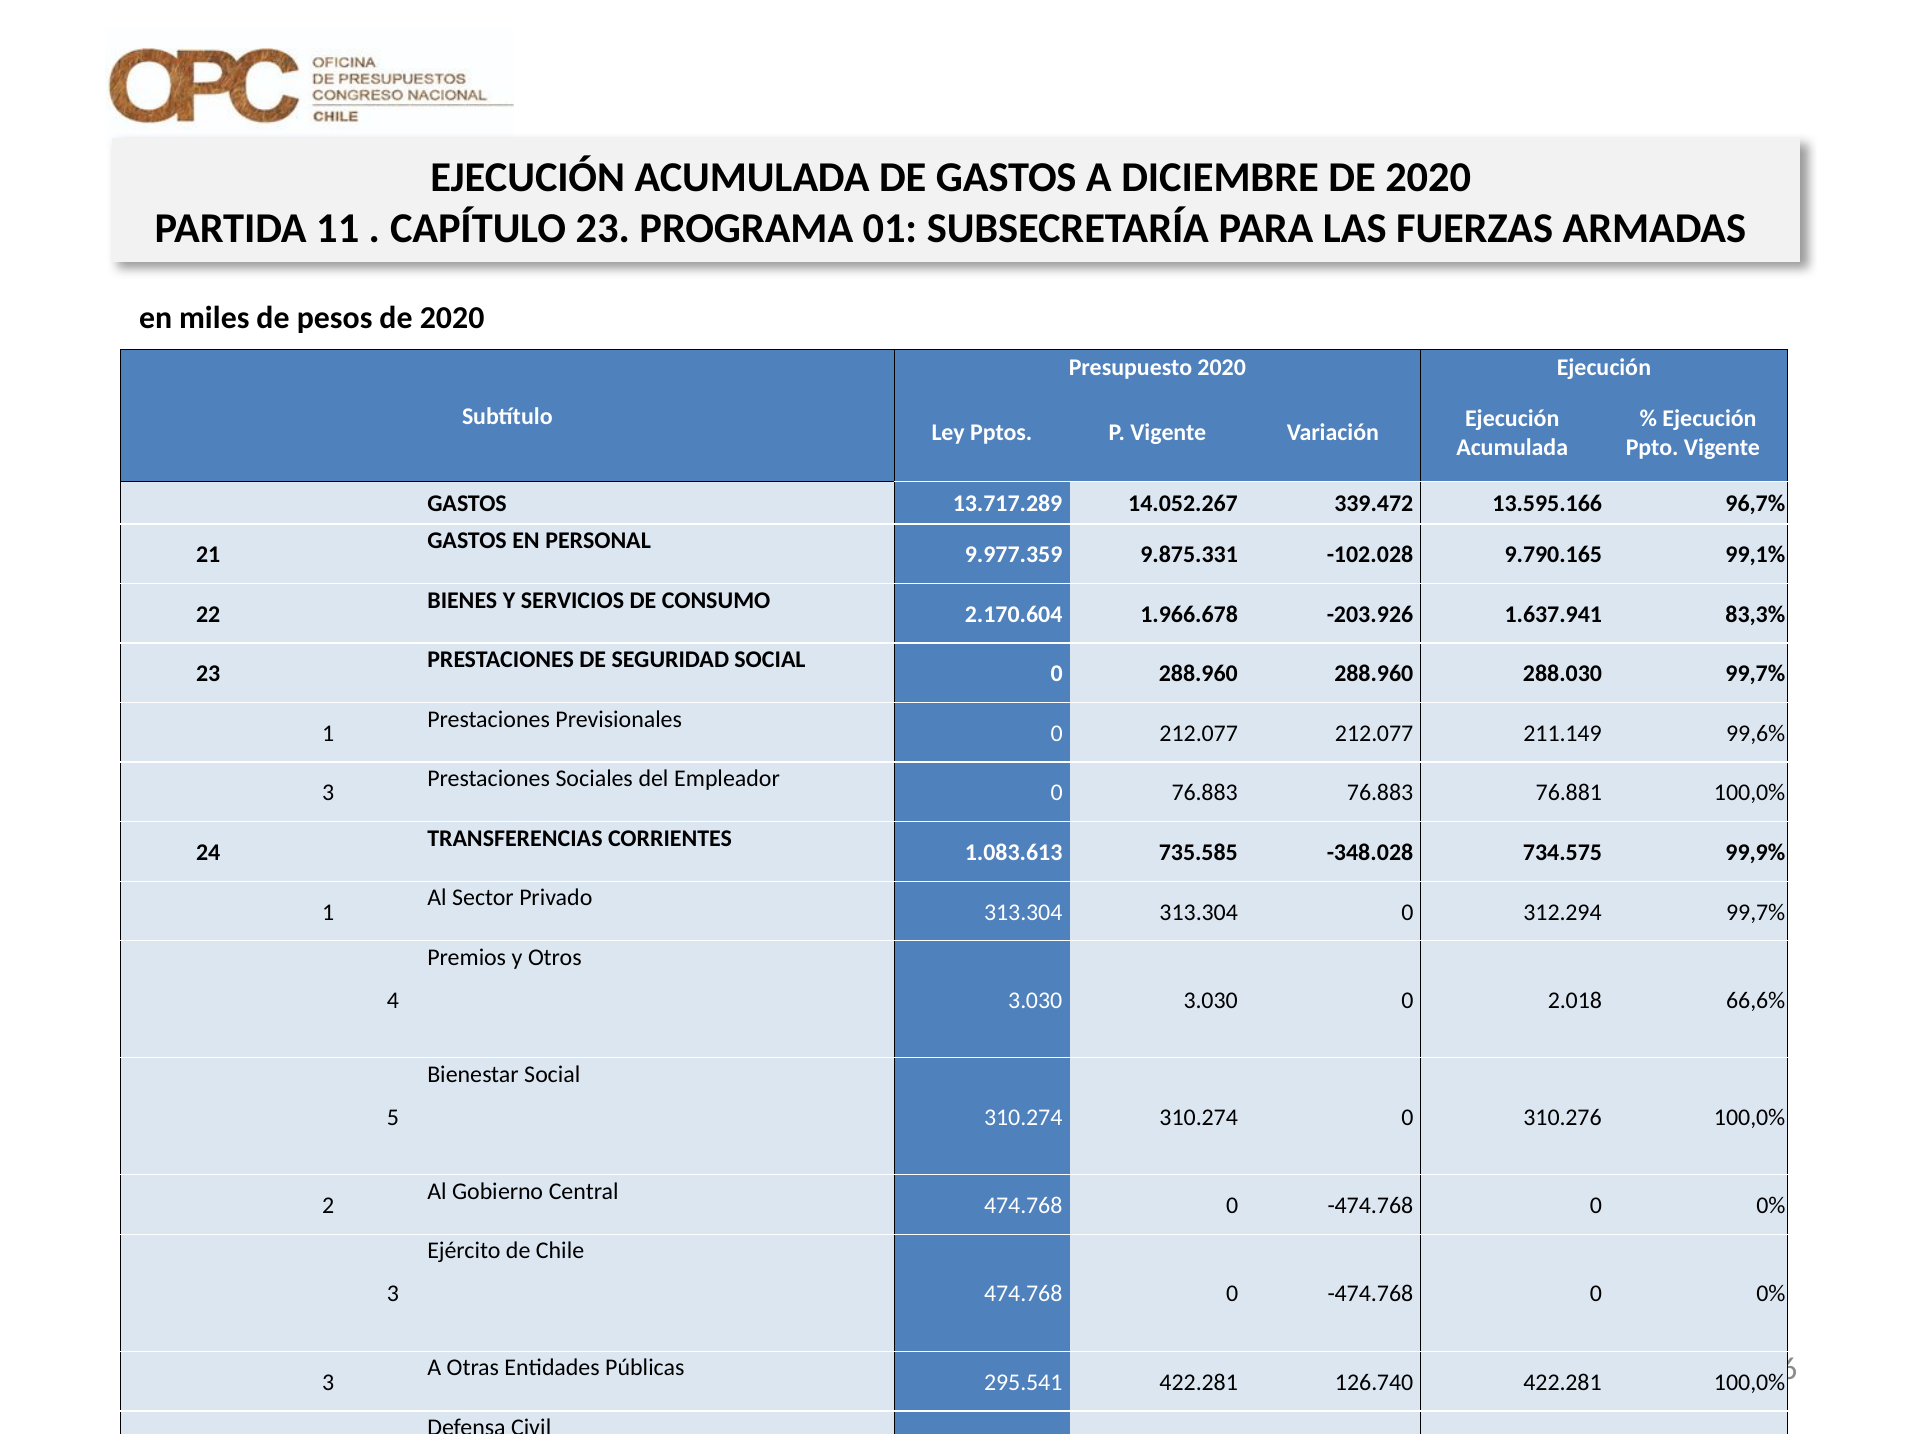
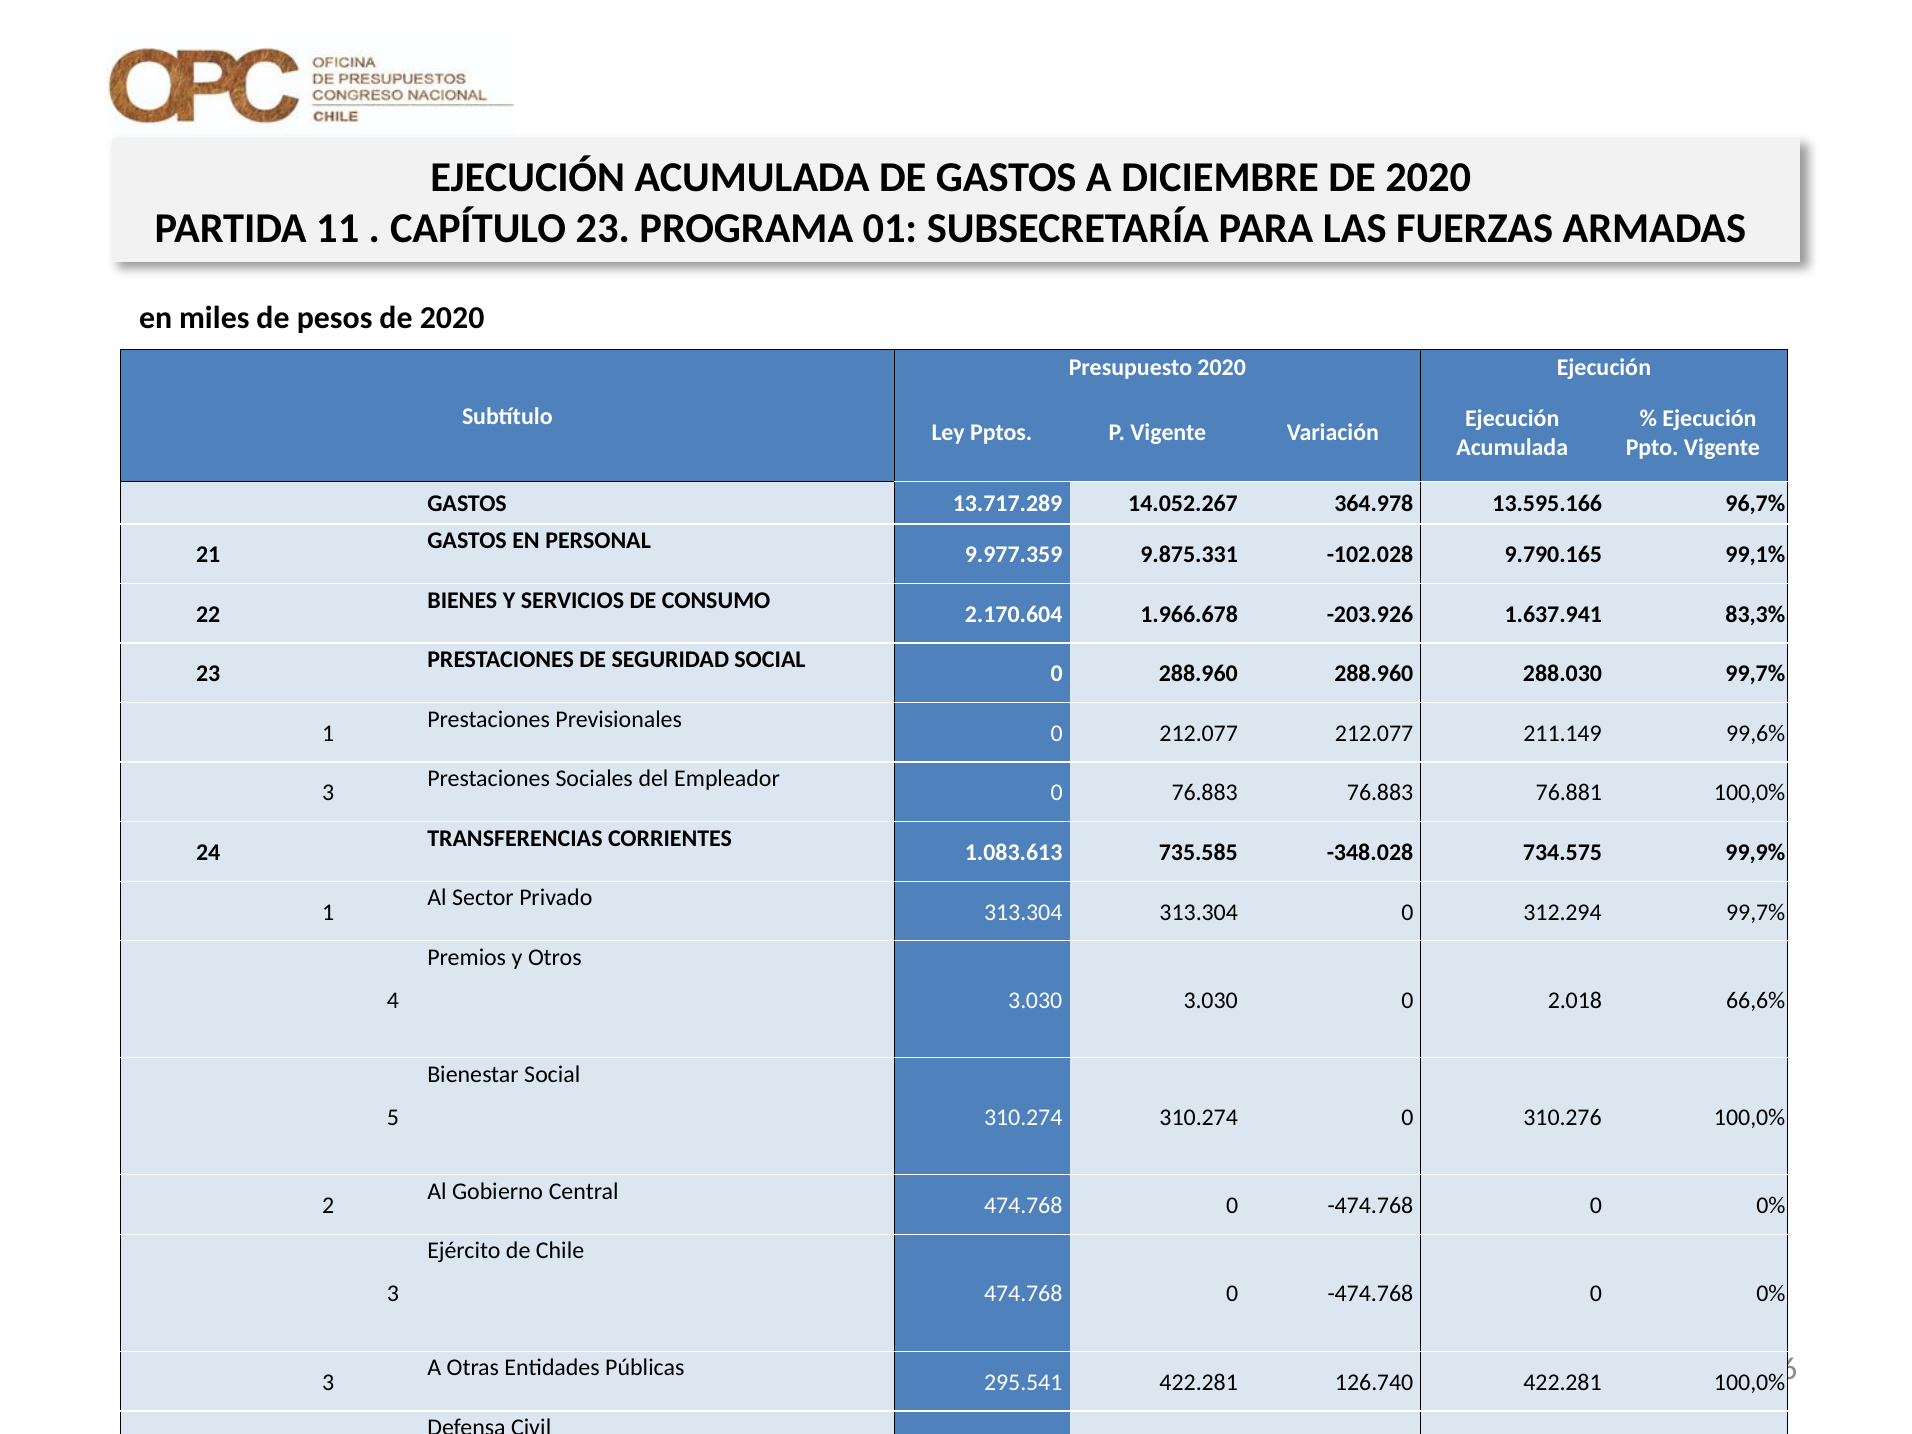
339.472: 339.472 -> 364.978 (1374, 504)
